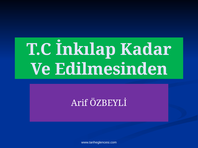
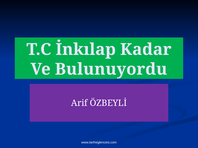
Edilmesinden: Edilmesinden -> Bulunuyordu (111, 69)
